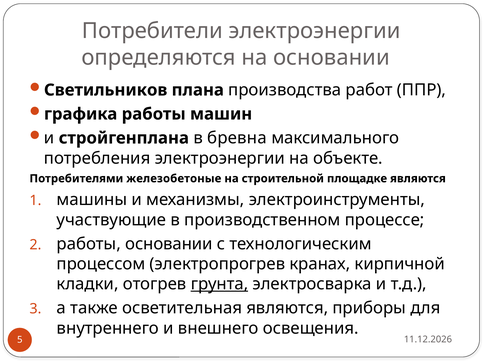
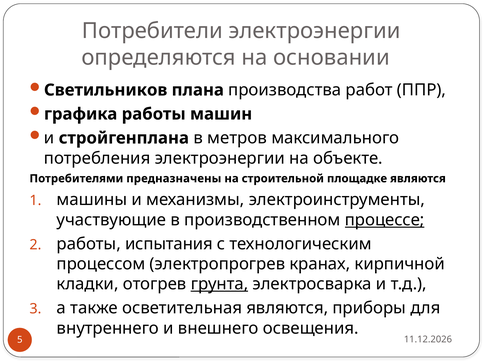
бревна: бревна -> метров (237, 138)
железобетоные: железобетоные -> предназначены (174, 179)
процессе underline: none -> present (385, 220)
работы основании: основании -> испытания (169, 244)
